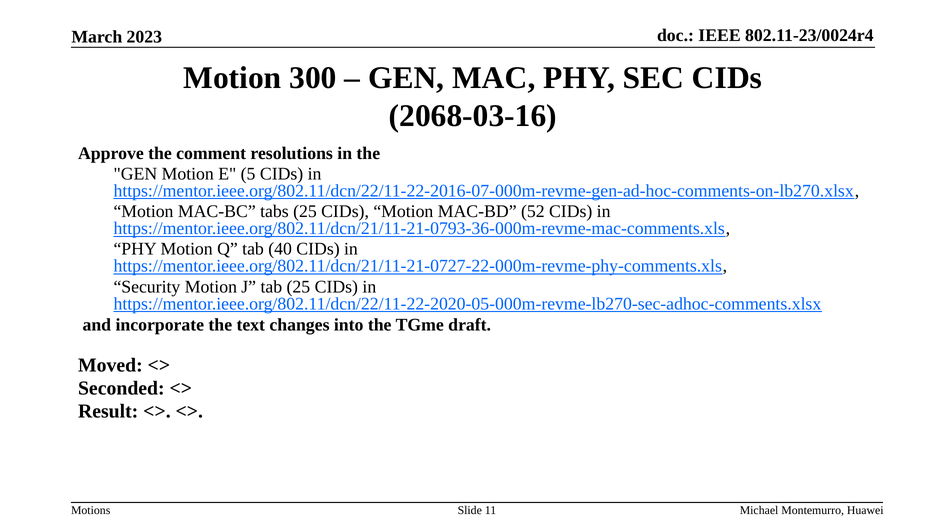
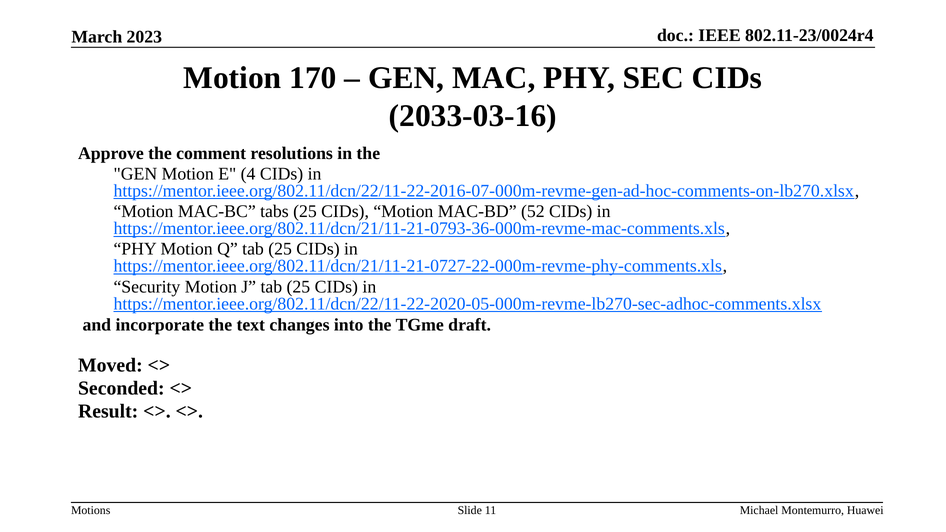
300: 300 -> 170 (313, 78)
2068-03-16: 2068-03-16 -> 2033-03-16 (473, 116)
5: 5 -> 4 (248, 174)
Q tab 40: 40 -> 25 (280, 249)
